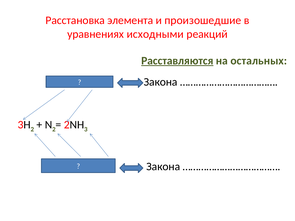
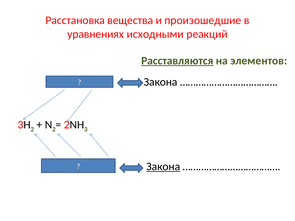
элемента: элемента -> вещества (130, 20)
остальных: остальных -> элементов (259, 61)
Закона underline: none -> present (163, 167)
